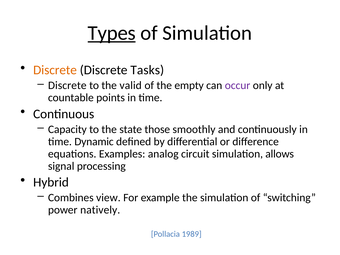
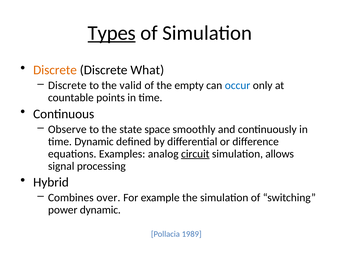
Tasks: Tasks -> What (147, 70)
occur colour: purple -> blue (238, 85)
Capacity: Capacity -> Observe (67, 129)
those: those -> space (157, 129)
circuit underline: none -> present (195, 154)
view: view -> over (108, 198)
power natively: natively -> dynamic (100, 210)
